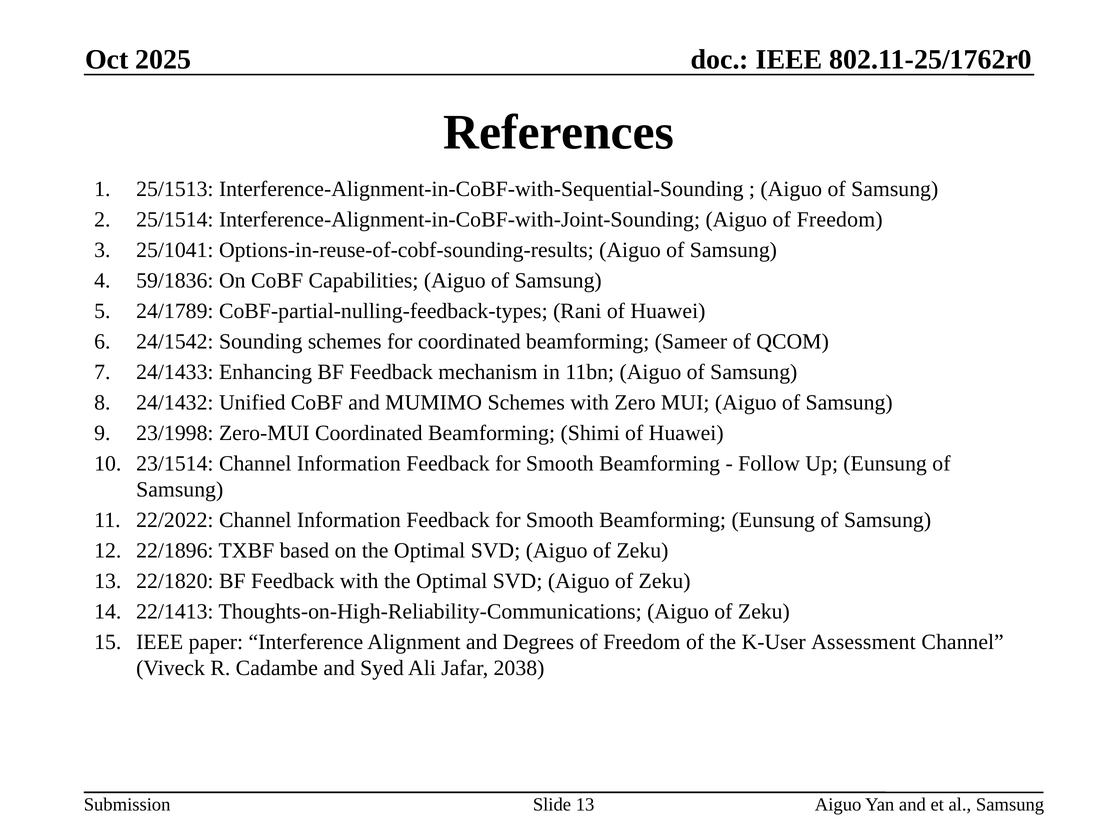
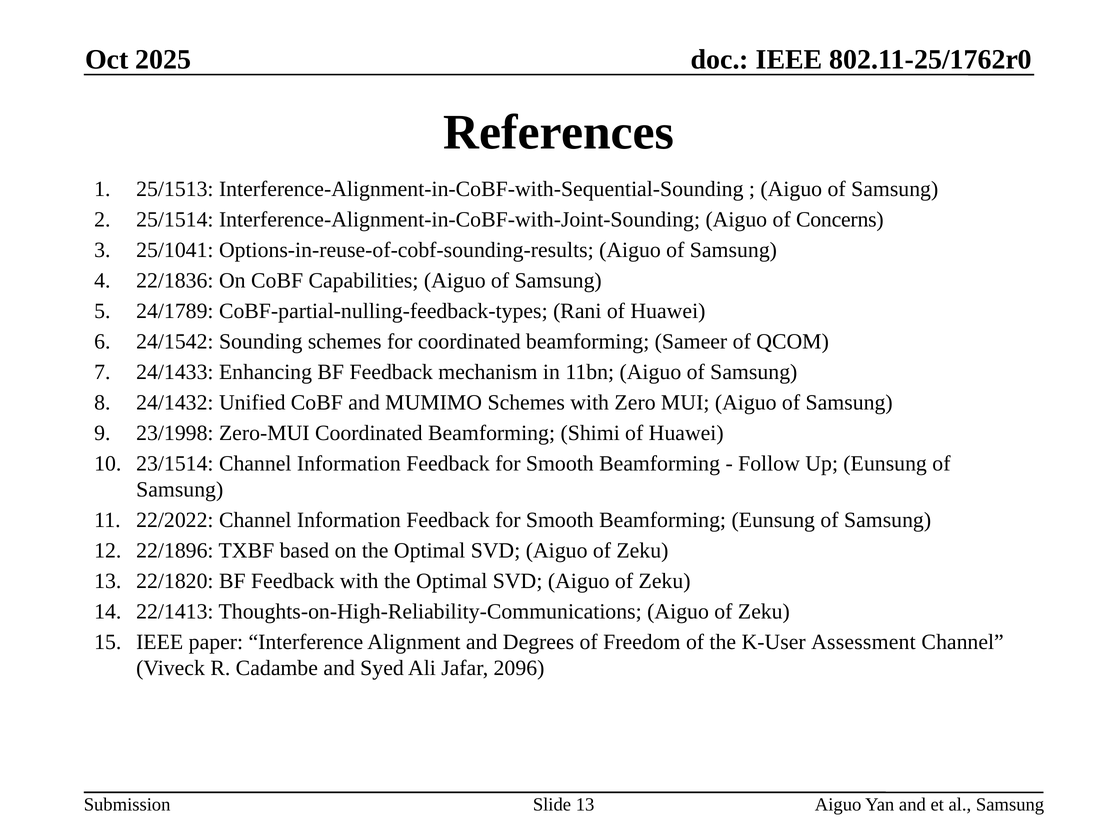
Aiguo of Freedom: Freedom -> Concerns (840, 219)
59/1836: 59/1836 -> 22/1836 (175, 280)
2038: 2038 -> 2096 (519, 668)
